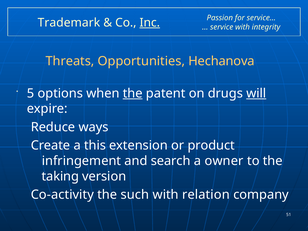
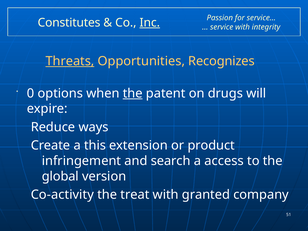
Trademark: Trademark -> Constitutes (69, 23)
Threats underline: none -> present (70, 61)
Hechanova: Hechanova -> Recognizes (221, 61)
5: 5 -> 0 (31, 93)
will underline: present -> none (256, 93)
owner: owner -> access (224, 161)
taking: taking -> global (60, 176)
such: such -> treat (135, 195)
relation: relation -> granted (206, 195)
